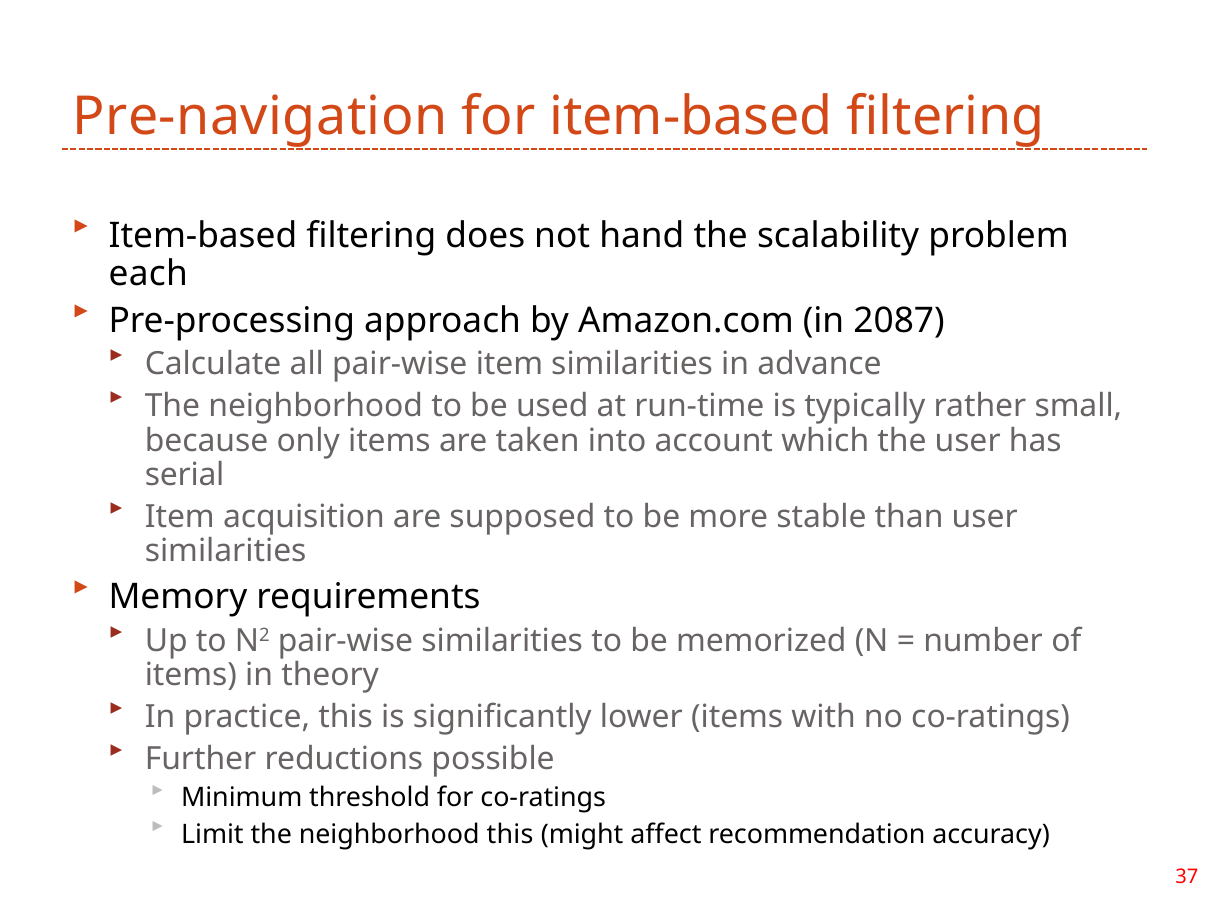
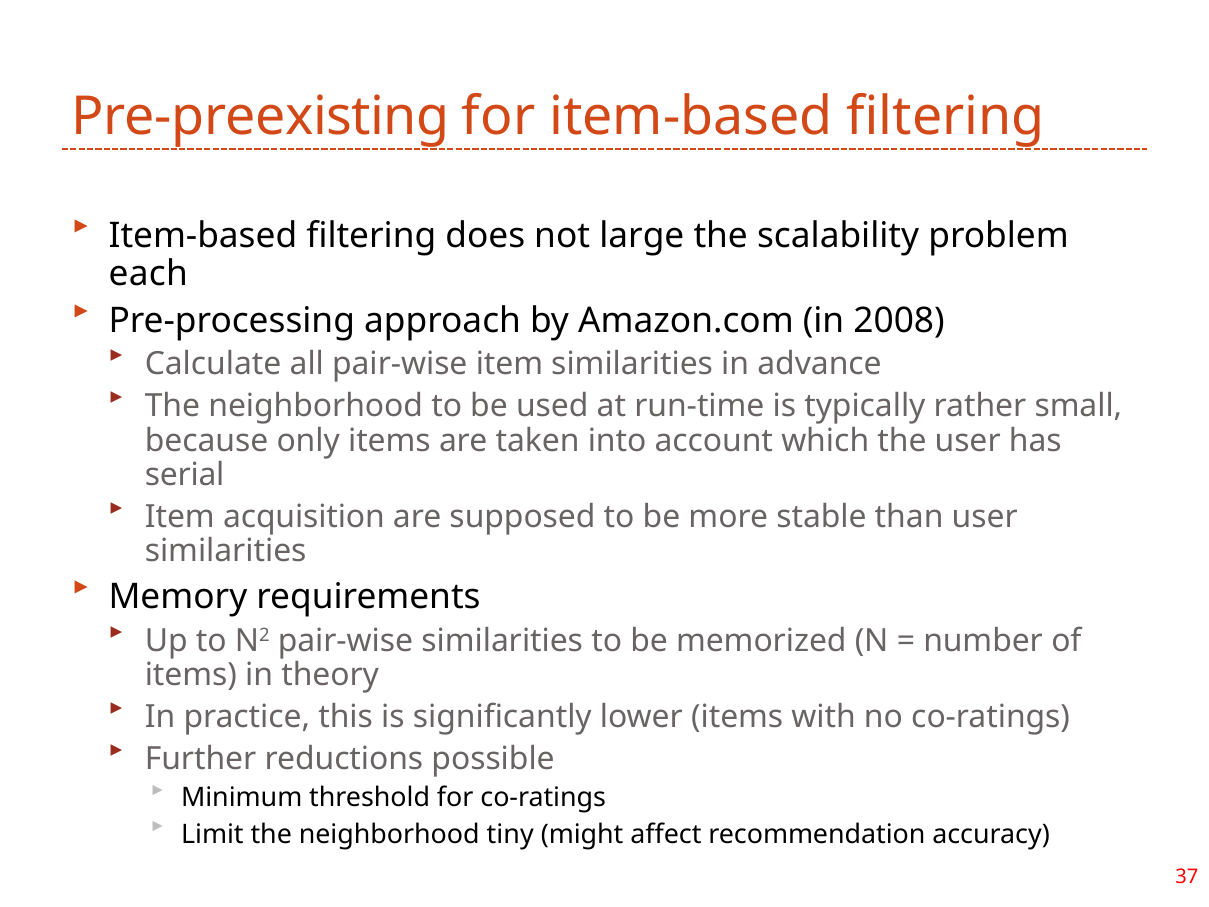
Pre-navigation: Pre-navigation -> Pre-preexisting (260, 117)
hand: hand -> large (642, 235)
2087: 2087 -> 2008 (899, 321)
neighborhood this: this -> tiny (510, 834)
